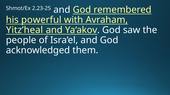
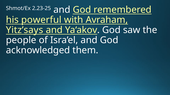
Yitz’heal: Yitz’heal -> Yitz’says (25, 30)
